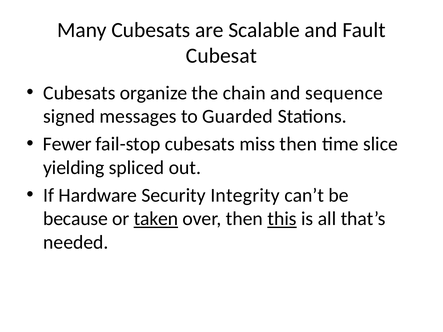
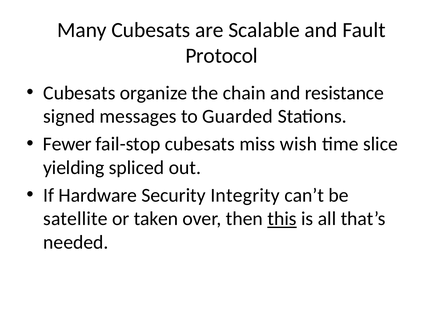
Cubesat: Cubesat -> Protocol (222, 56)
sequence: sequence -> resistance (344, 93)
miss then: then -> wish (298, 144)
because: because -> satellite (75, 219)
taken underline: present -> none (156, 219)
